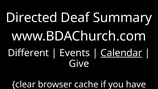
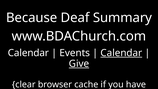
Directed: Directed -> Because (32, 18)
Different: Different -> Calendar (28, 53)
Give underline: none -> present (79, 64)
